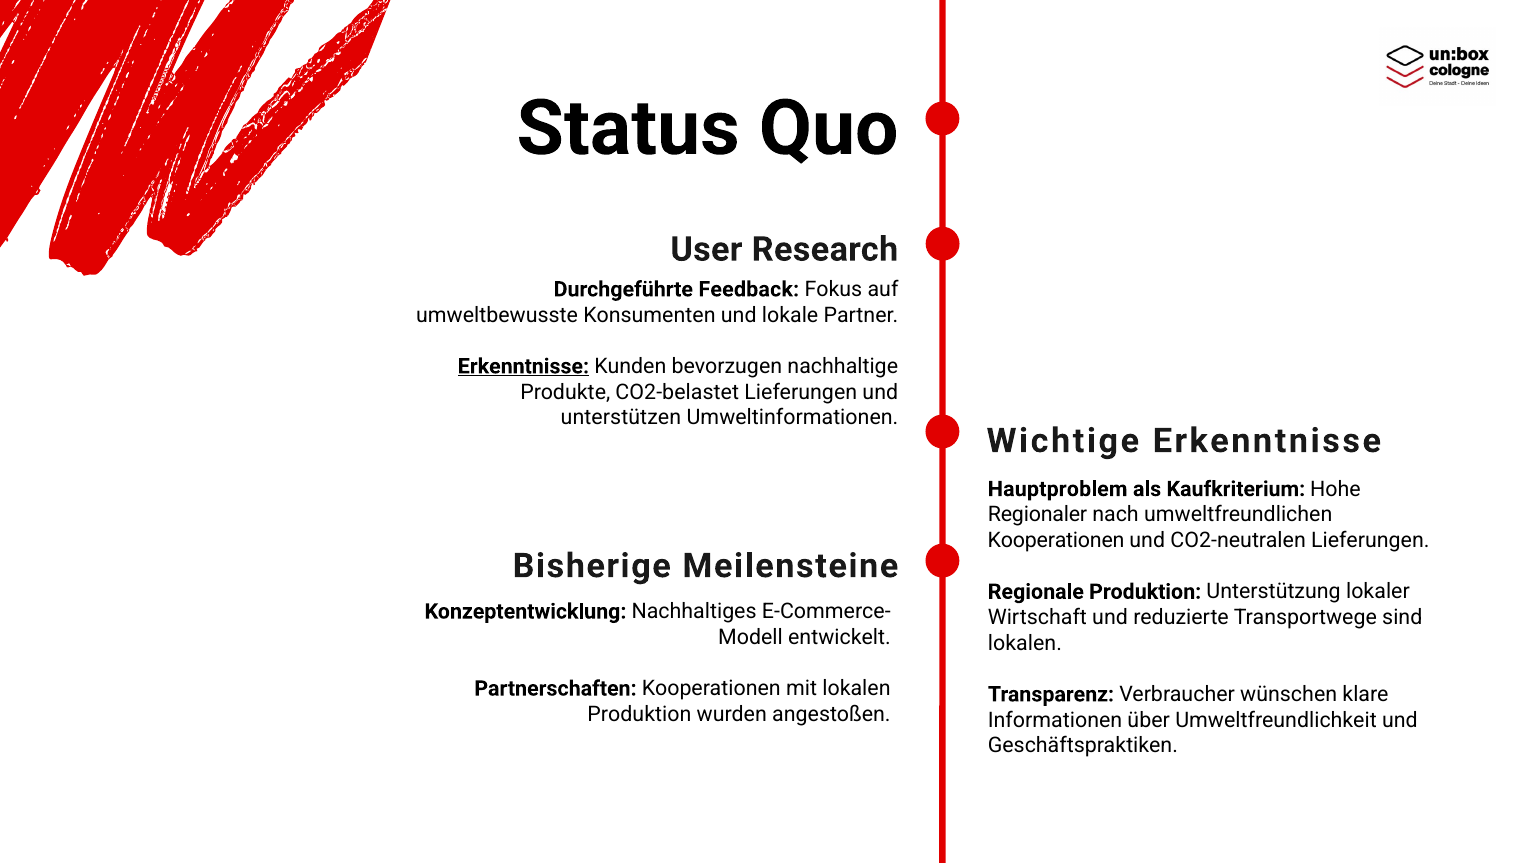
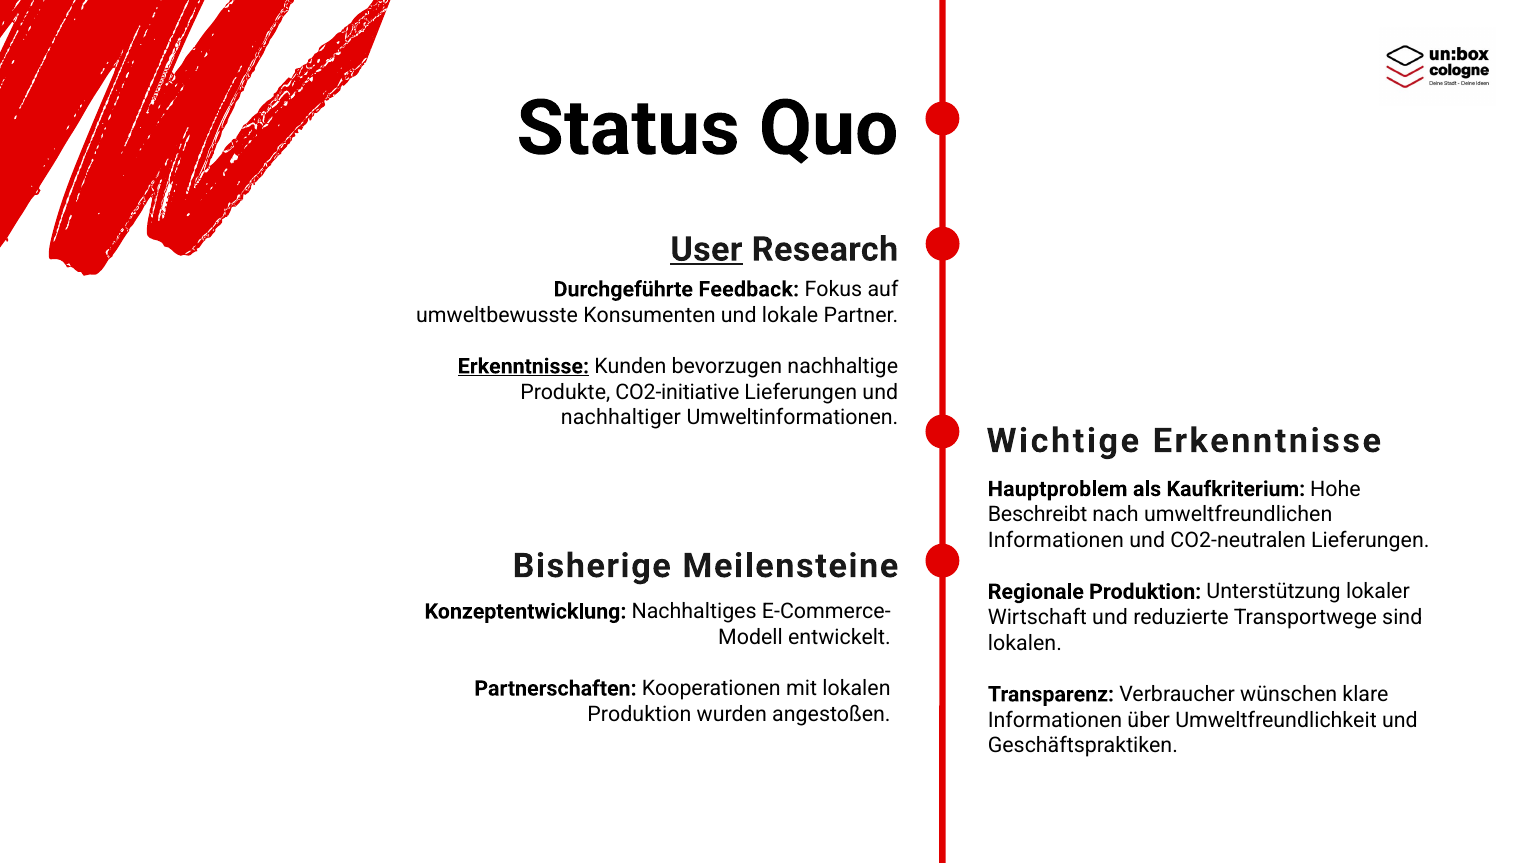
User underline: none -> present (706, 249)
CO2-belastet: CO2-belastet -> CO2-initiative (677, 392)
unterstützen: unterstützen -> nachhaltiger (621, 418)
Regionaler: Regionaler -> Beschreibt (1038, 515)
Kooperationen: Kooperationen -> Informationen (1056, 540)
